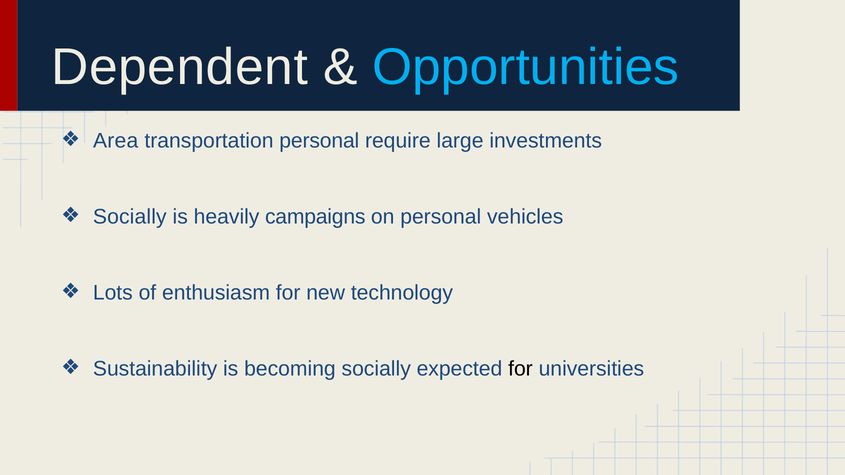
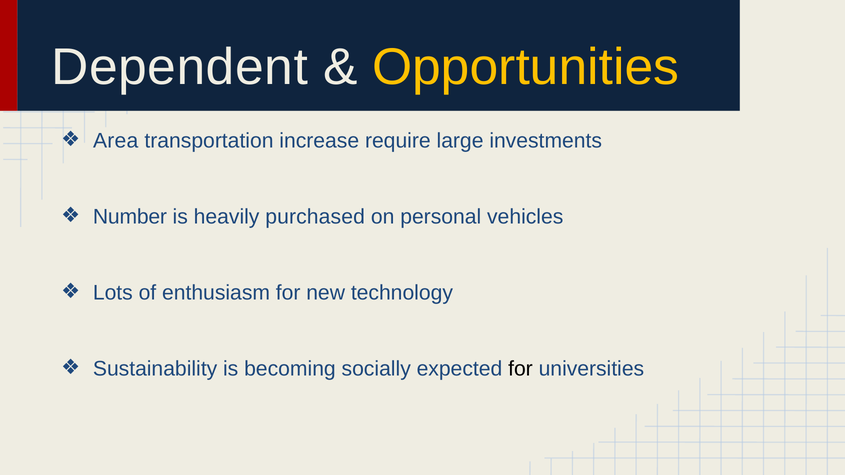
Opportunities colour: light blue -> yellow (526, 67)
transportation personal: personal -> increase (319, 141)
Socially: Socially -> Number (130, 217)
campaigns: campaigns -> purchased (315, 217)
